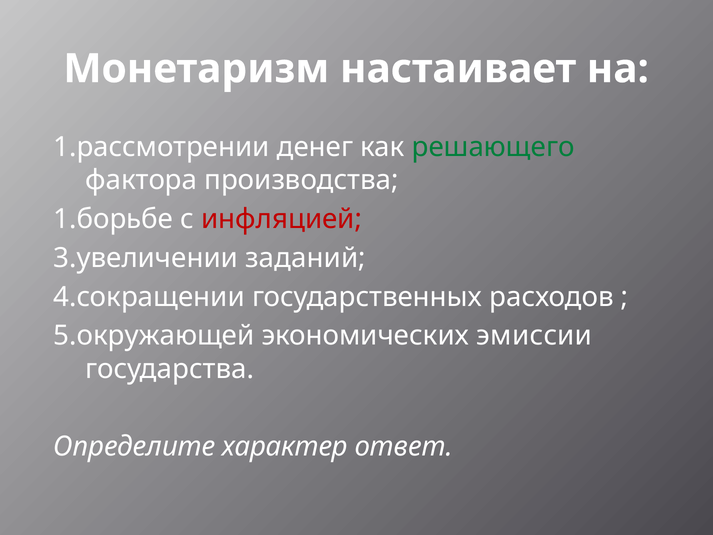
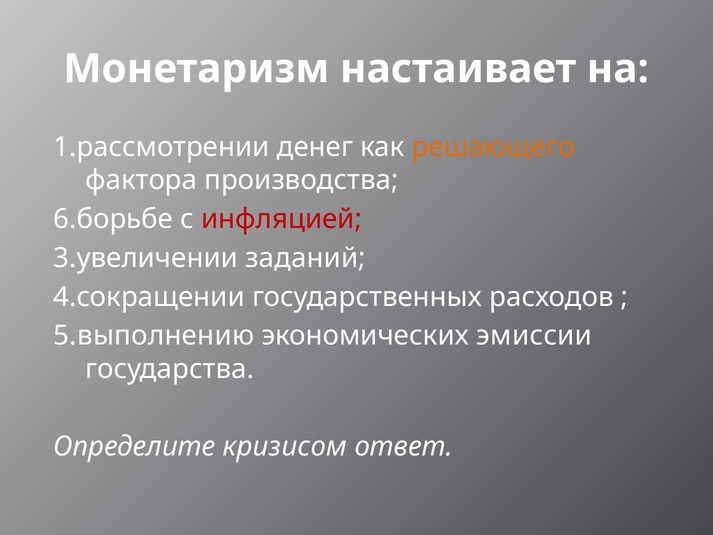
решающего colour: green -> orange (493, 147)
1.борьбе: 1.борьбе -> 6.борьбе (113, 219)
5.окружающей: 5.окружающей -> 5.выполнению (154, 336)
характер: характер -> кризисом (285, 447)
